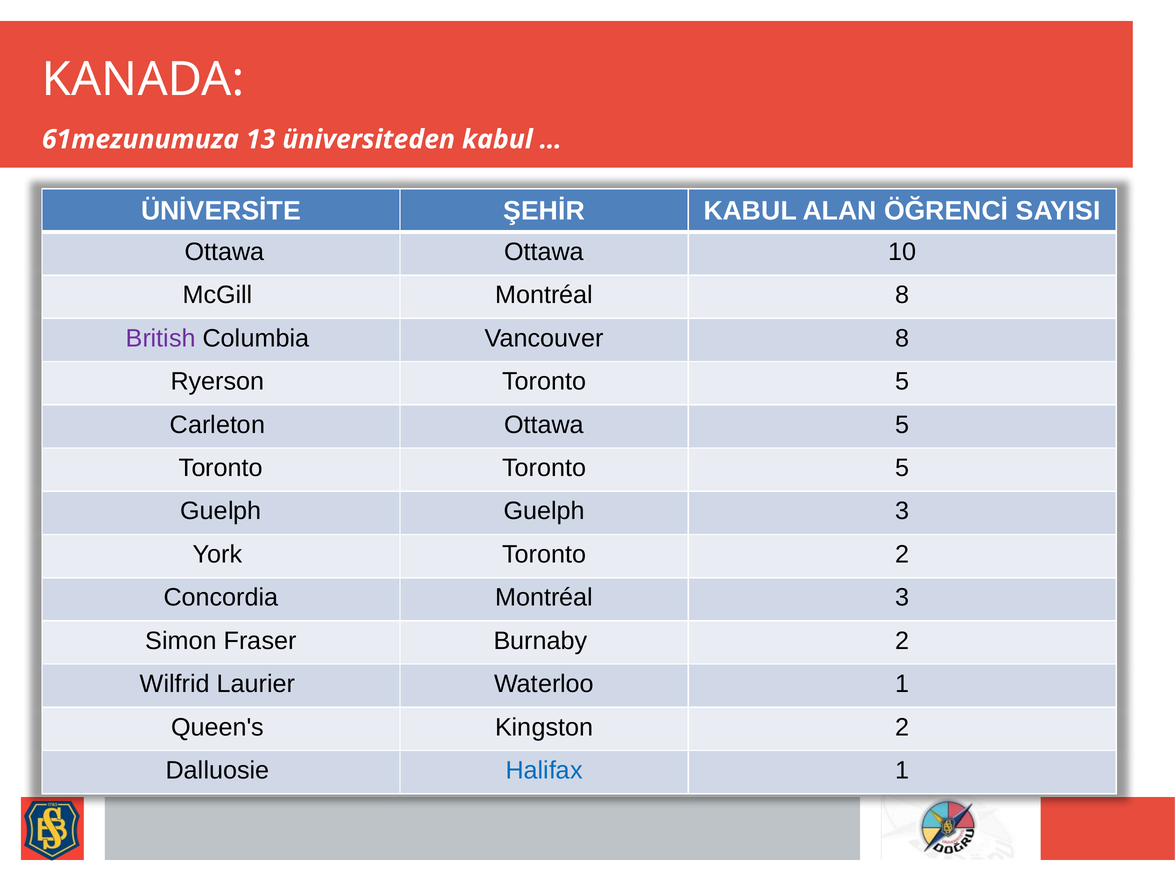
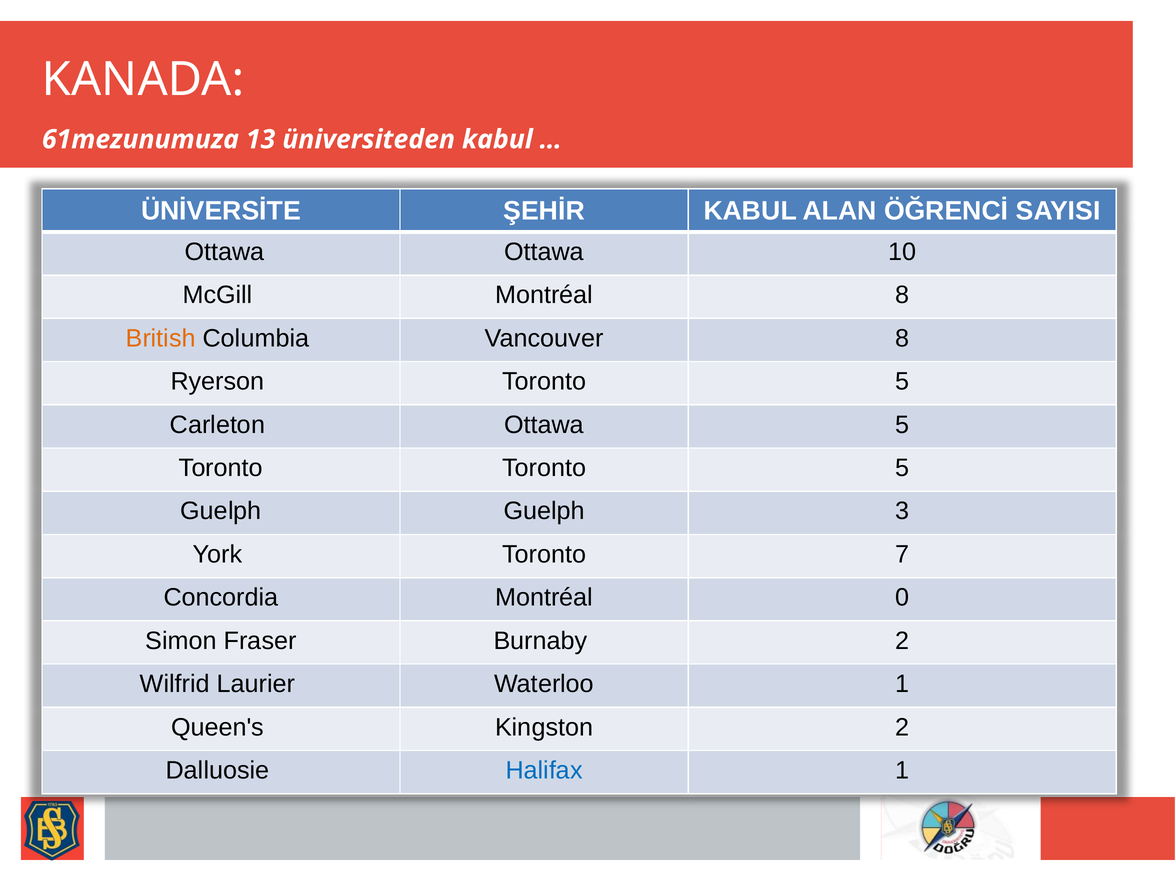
British colour: purple -> orange (161, 338)
Toronto 2: 2 -> 7 (902, 554)
Montréal 3: 3 -> 0 (902, 598)
